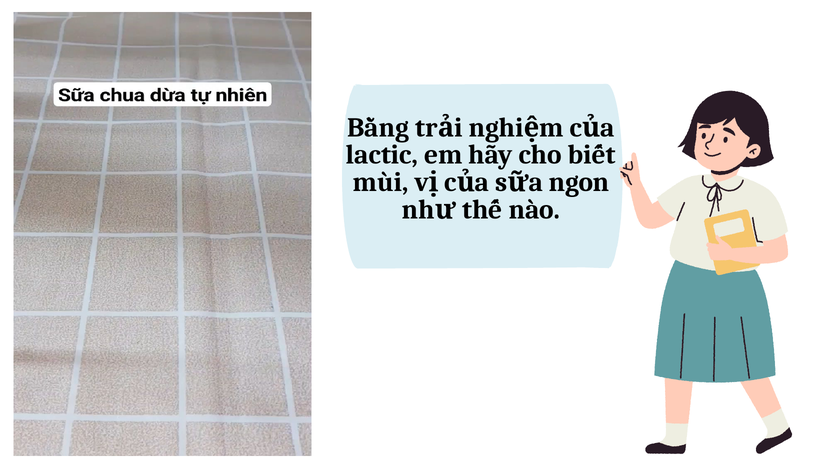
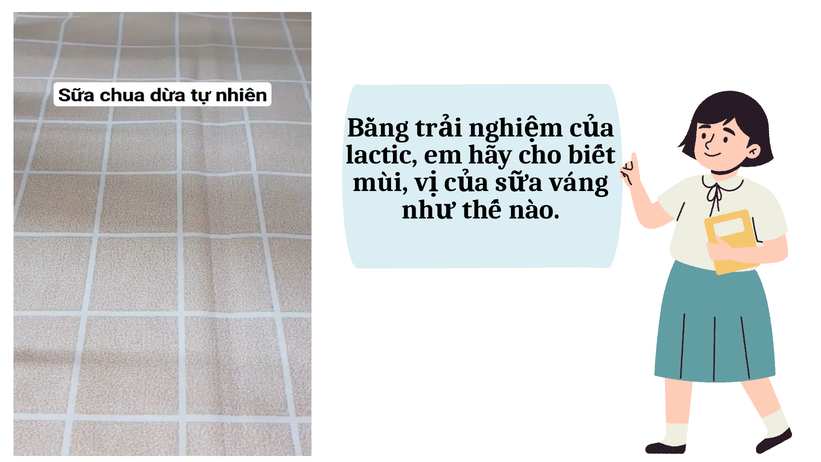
ngon: ngon -> váng (579, 182)
